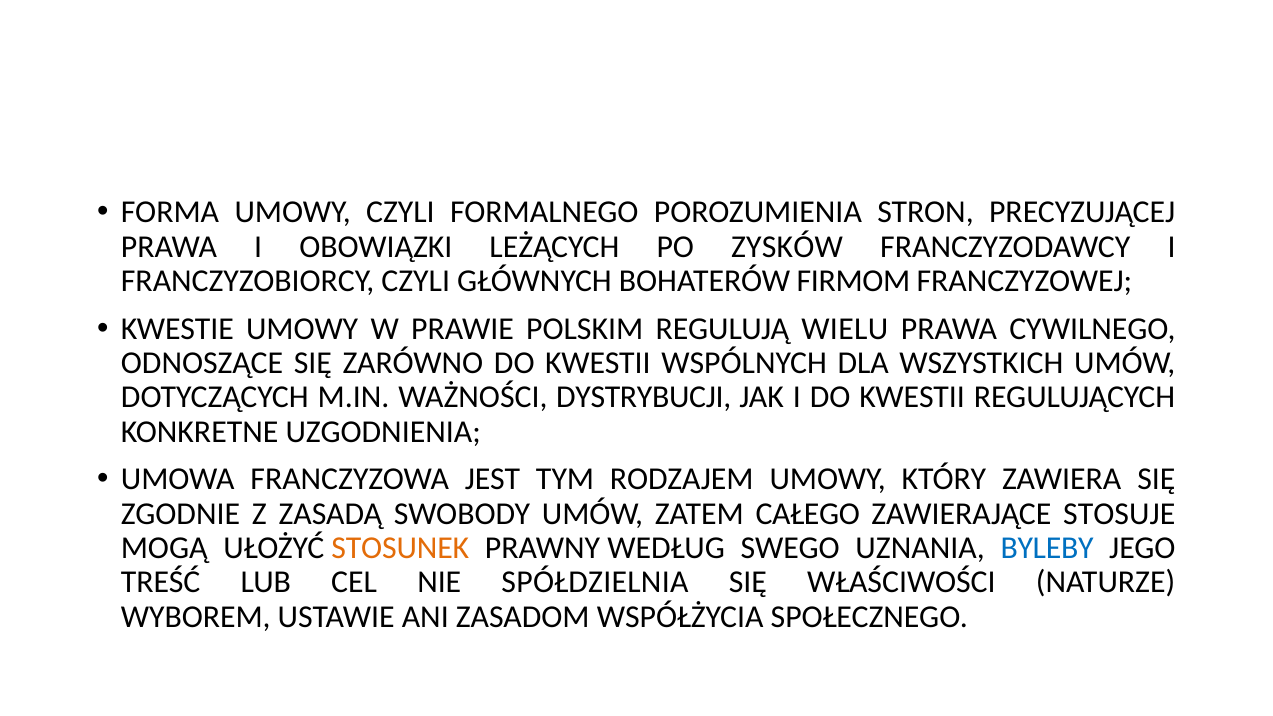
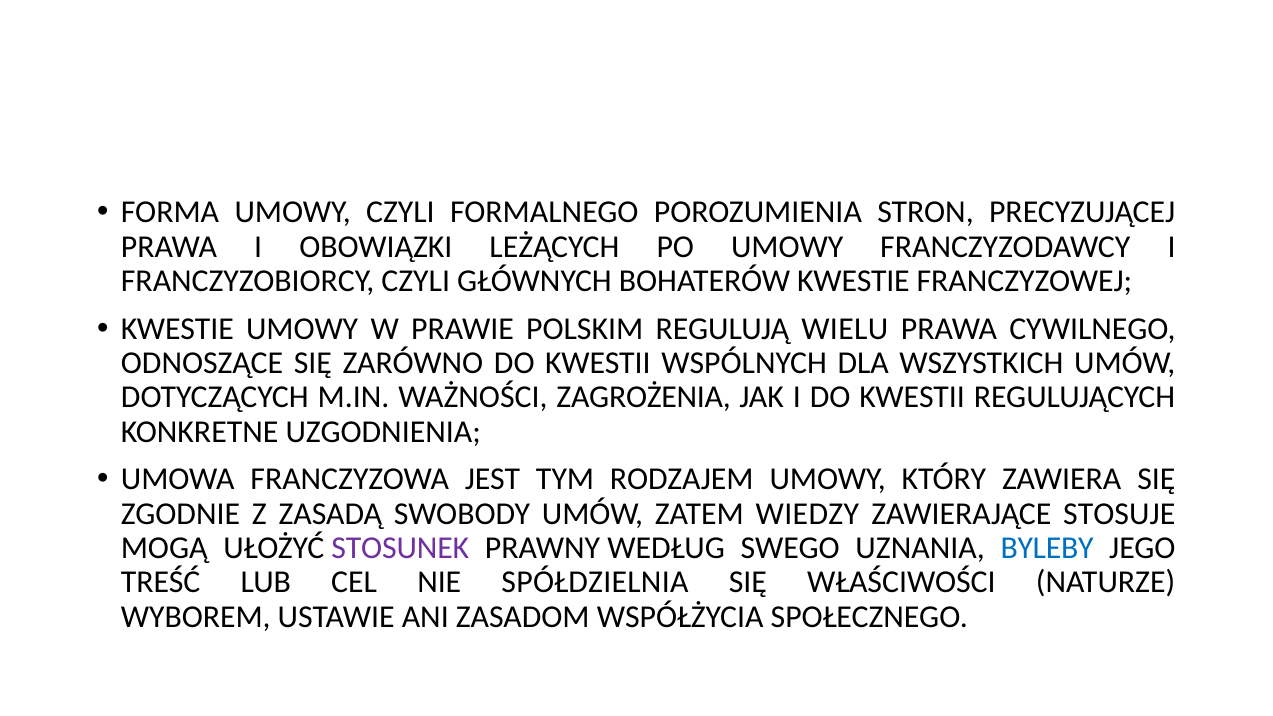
PO ZYSKÓW: ZYSKÓW -> UMOWY (787, 247)
BOHATERÓW FIRMOM: FIRMOM -> KWESTIE (853, 281)
DYSTRYBUCJI: DYSTRYBUCJI -> ZAGROŻENIA (644, 397)
CAŁEGO: CAŁEGO -> WIEDZY (807, 514)
STOSUNEK colour: orange -> purple (400, 548)
